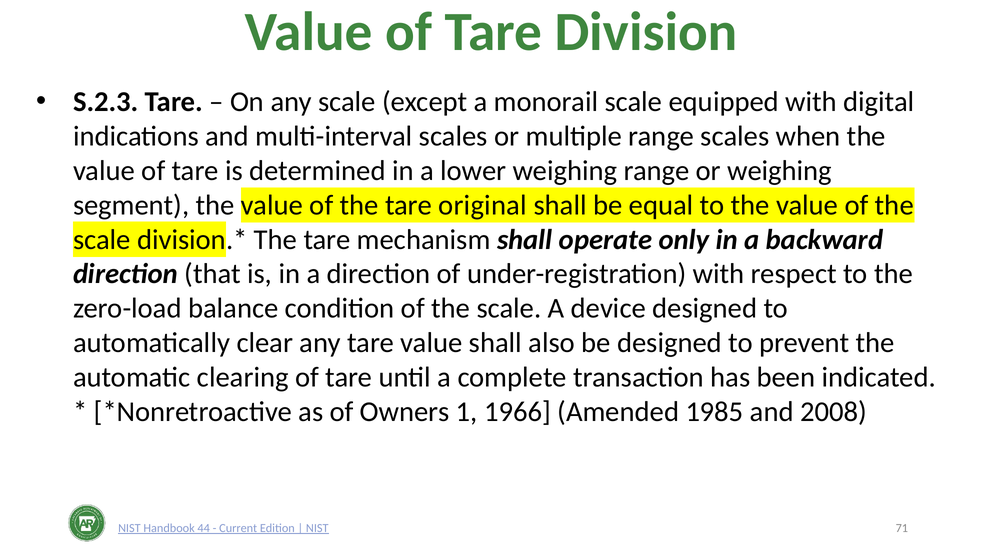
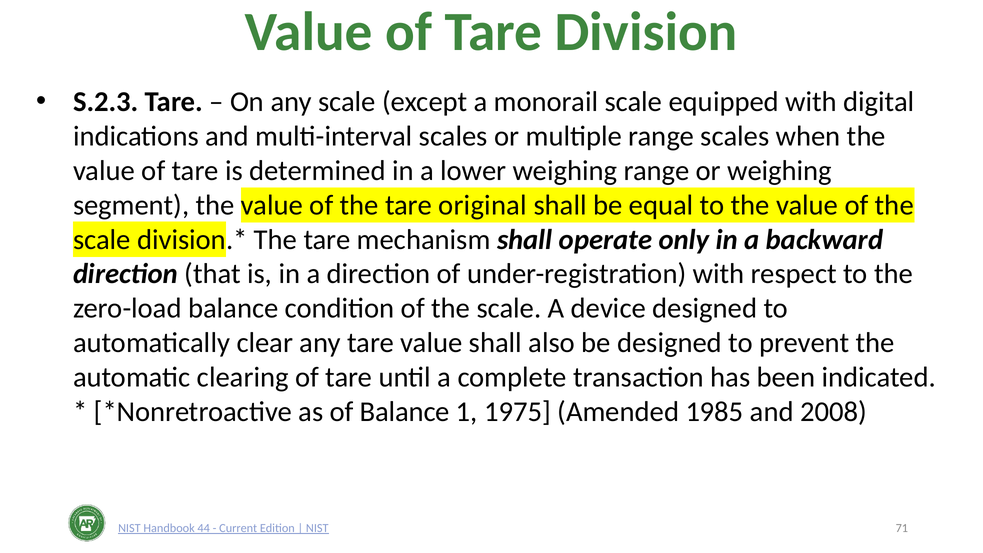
of Owners: Owners -> Balance (405, 412)
1966: 1966 -> 1975 (517, 412)
